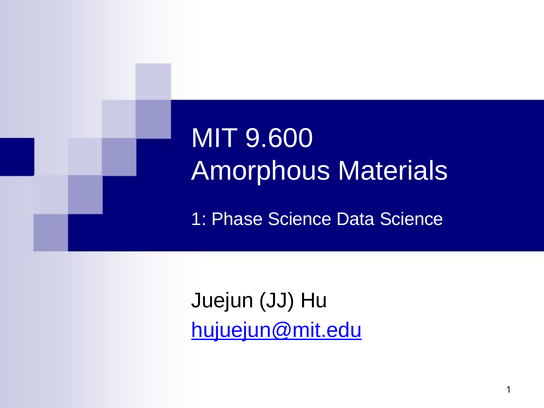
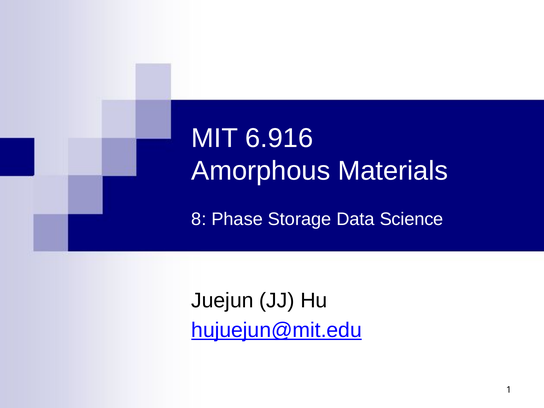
9.600: 9.600 -> 6.916 (279, 138)
1: 1 -> 8 (199, 219)
Phase Science: Science -> Storage (300, 219)
